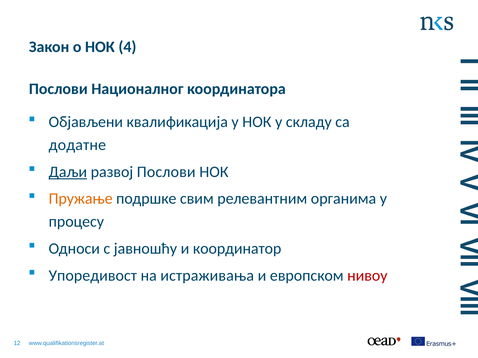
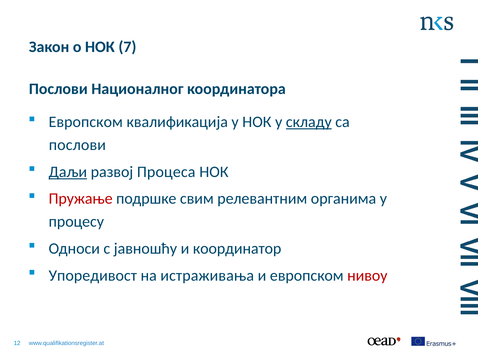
4: 4 -> 7 (127, 47)
Објављени: Објављени -> Европском (86, 122)
складу underline: none -> present (309, 122)
додатне: додатне -> послови (77, 145)
развој Послови: Послови -> Процеса (166, 172)
Пружање colour: orange -> red (81, 199)
